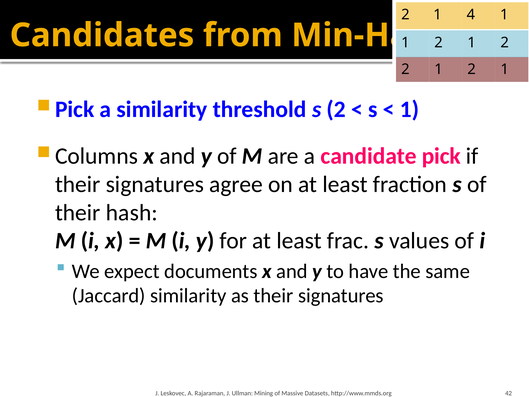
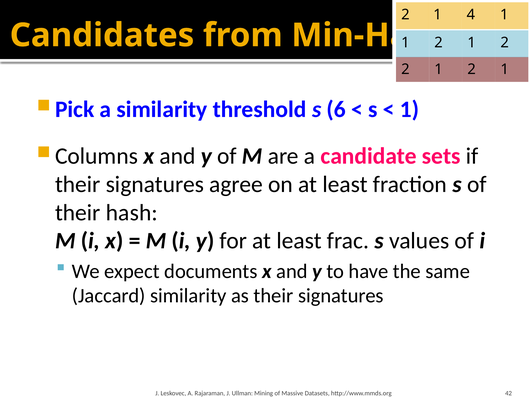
s 2: 2 -> 6 (336, 109)
pick: pick -> sets (441, 156)
